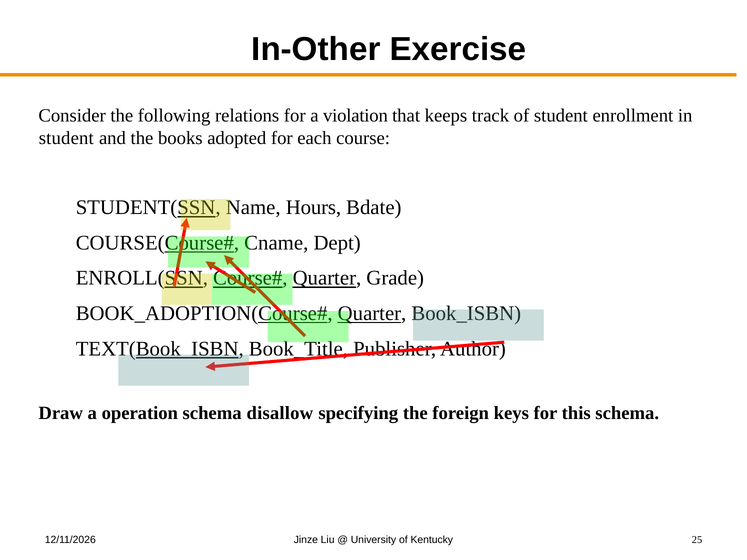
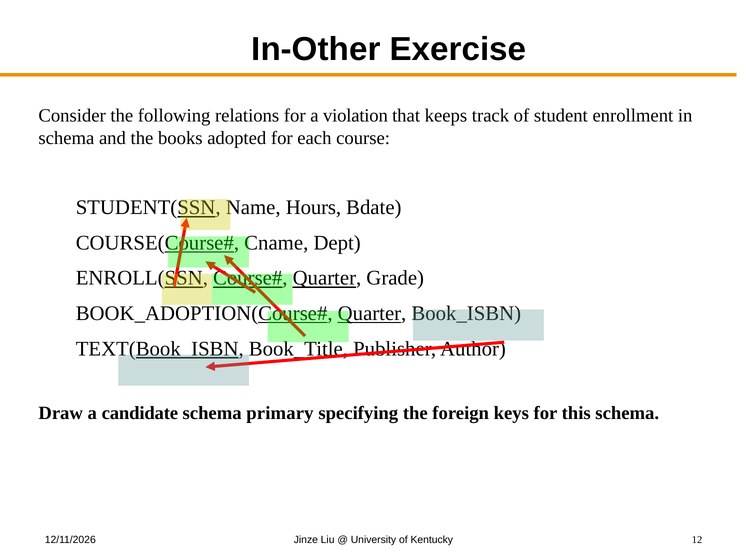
student: student -> schema (66, 138)
operation: operation -> candidate (140, 413)
disallow: disallow -> primary (280, 413)
25: 25 -> 12 (697, 540)
